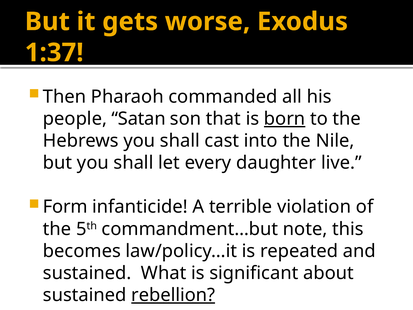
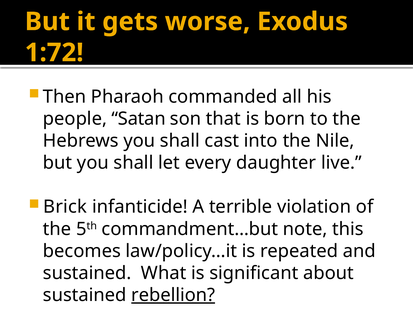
1:37: 1:37 -> 1:72 (54, 53)
born underline: present -> none (285, 119)
Form: Form -> Brick (65, 207)
